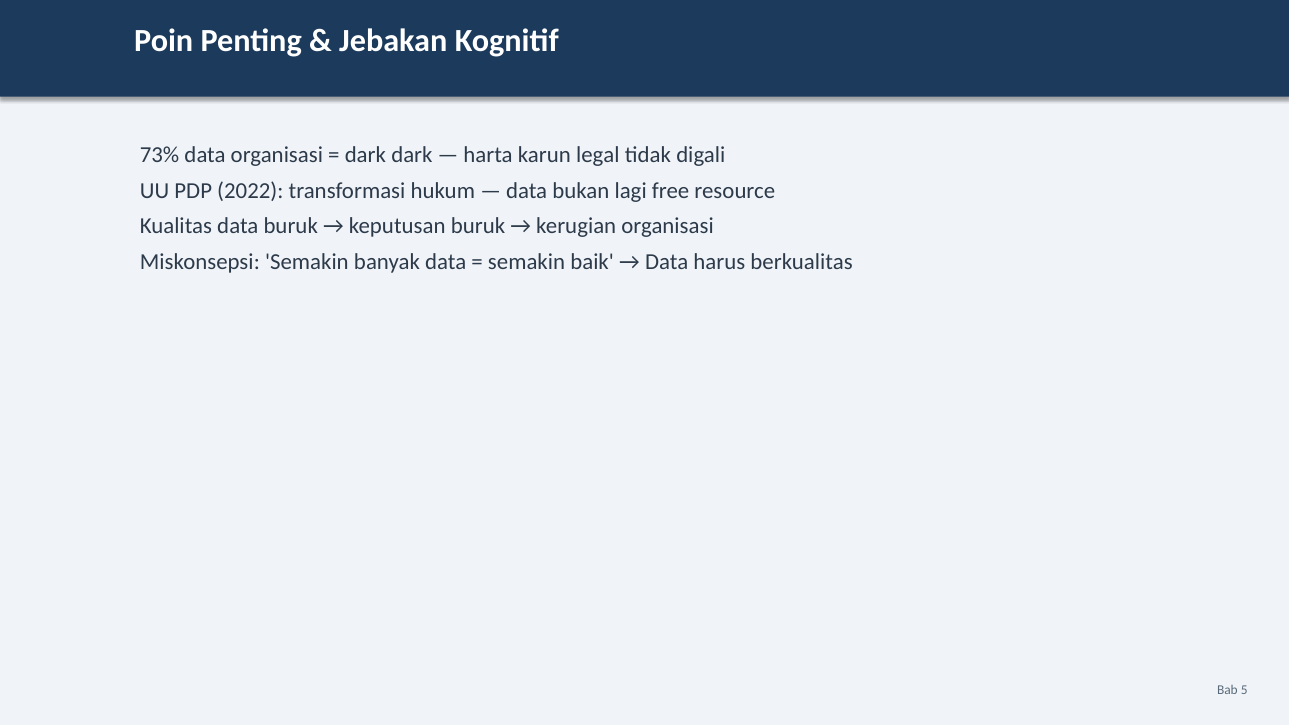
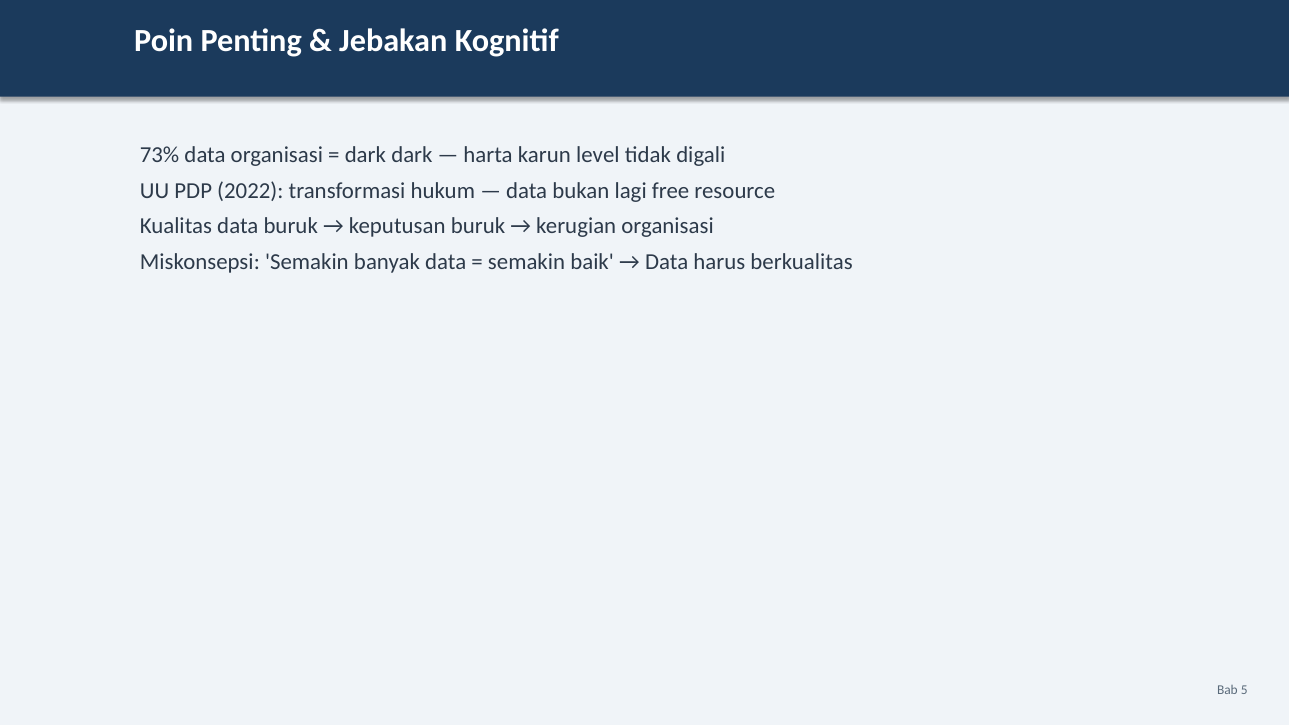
legal: legal -> level (598, 155)
